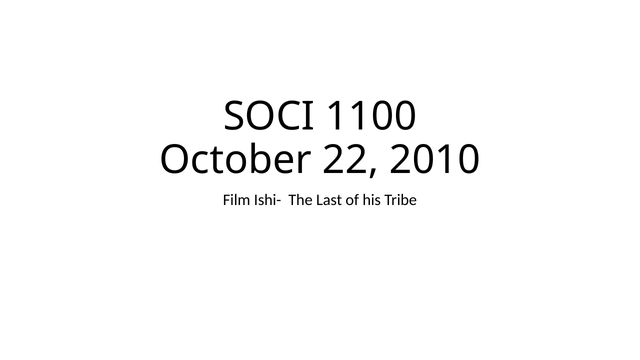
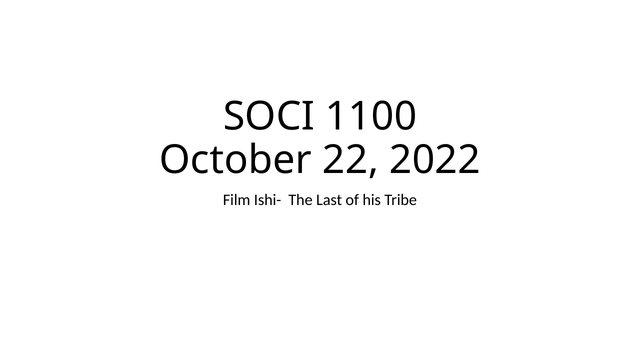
2010: 2010 -> 2022 (435, 160)
